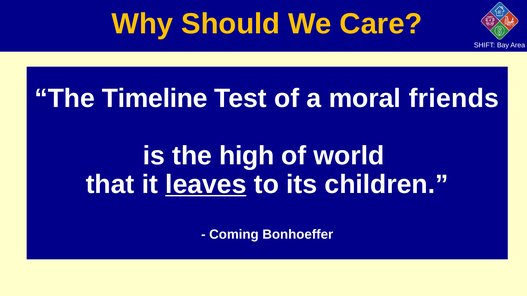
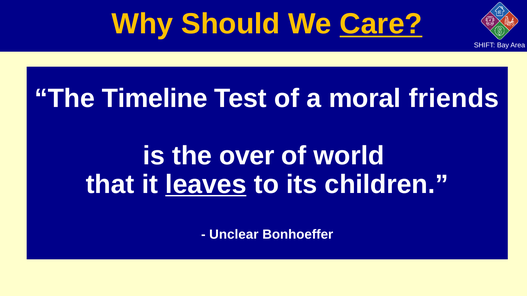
Care underline: none -> present (381, 24)
high: high -> over (247, 156)
Coming: Coming -> Unclear (234, 235)
